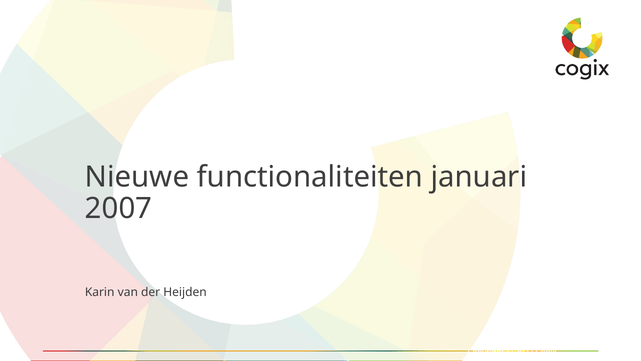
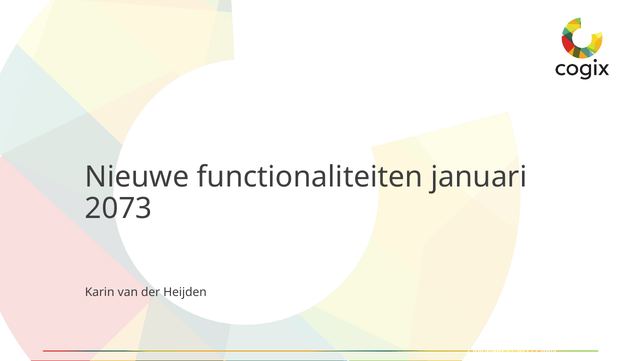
2007: 2007 -> 2073 (119, 208)
